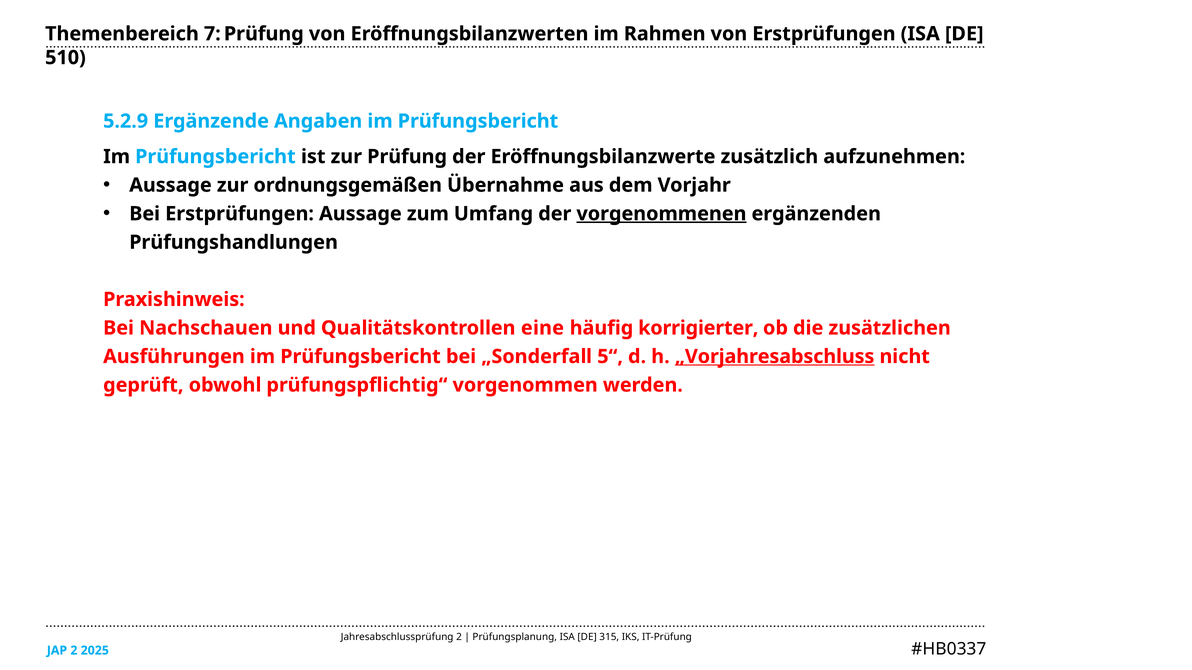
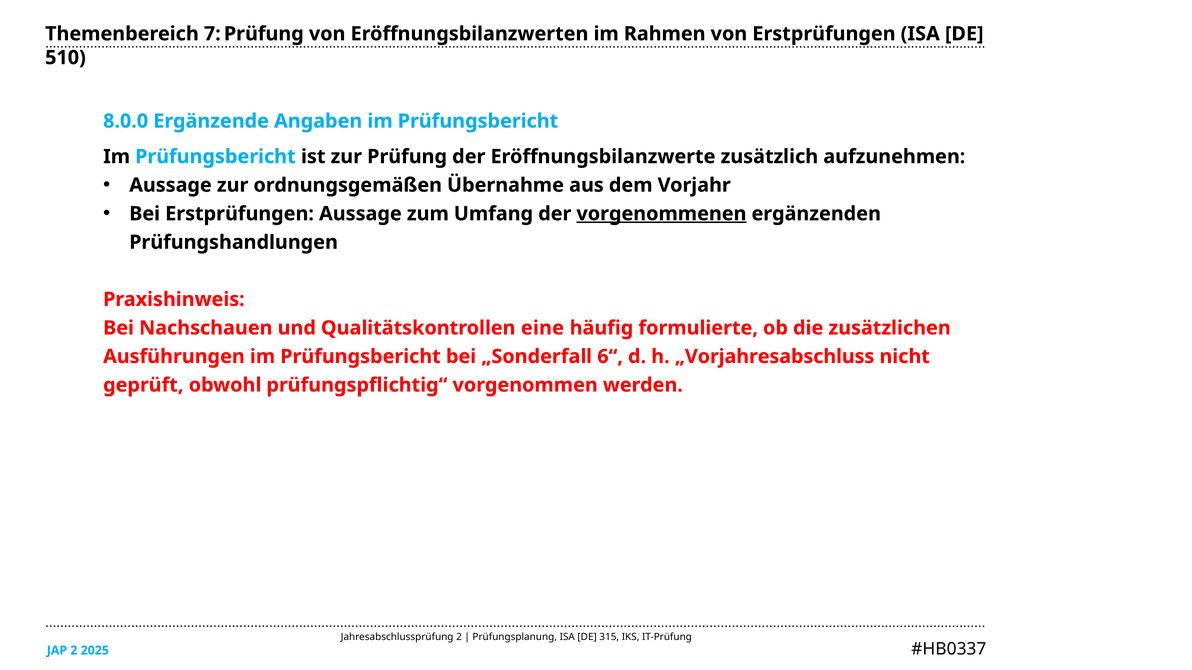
5.2.9: 5.2.9 -> 8.0.0 (126, 121)
korrigierter: korrigierter -> formulierte (698, 328)
5“: 5“ -> 6“ (610, 357)
„Vorjahresabschluss underline: present -> none (775, 357)
